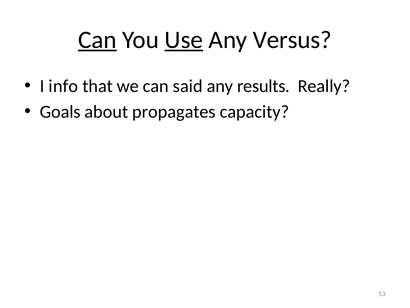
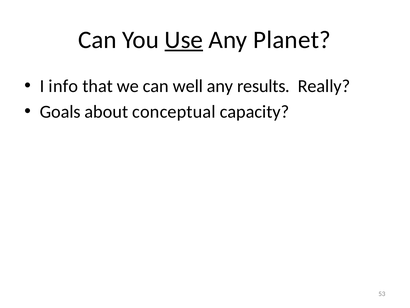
Can underline: present -> none (97, 40)
Versus: Versus -> Planet (292, 40)
said: said -> well (188, 86)
propagates: propagates -> conceptual (174, 112)
